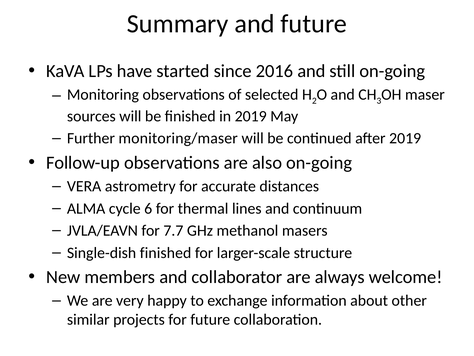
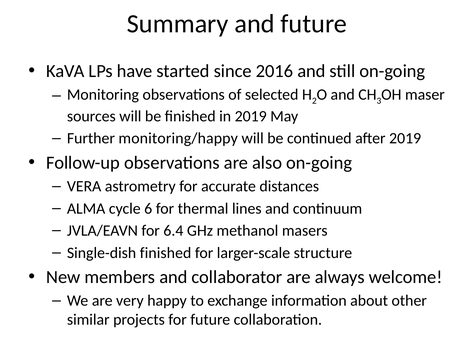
monitoring/maser: monitoring/maser -> monitoring/happy (178, 138)
7.7: 7.7 -> 6.4 (173, 230)
